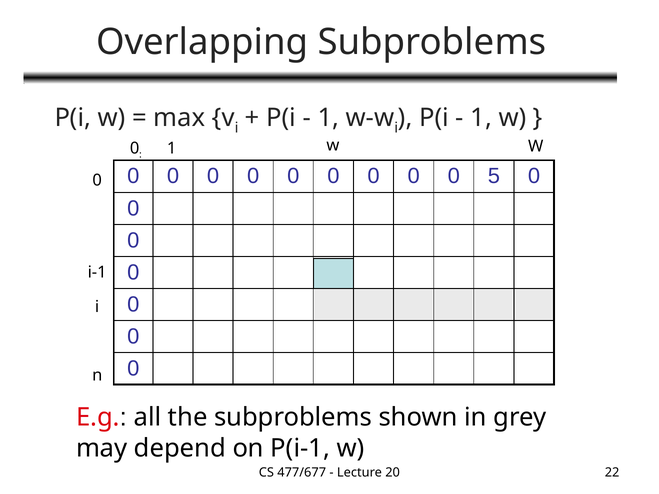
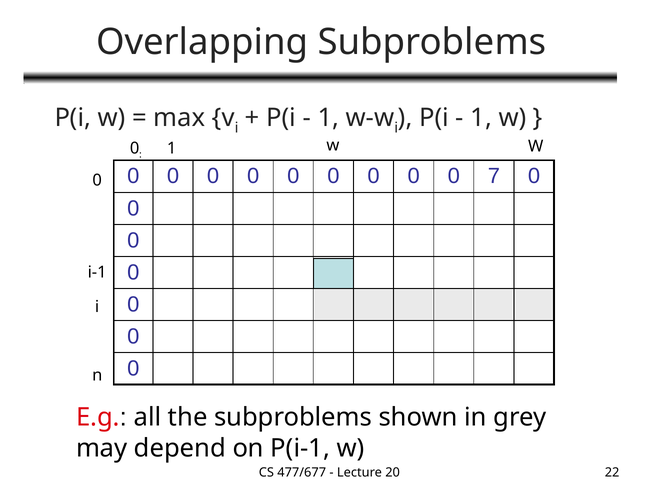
5: 5 -> 7 (494, 176)
